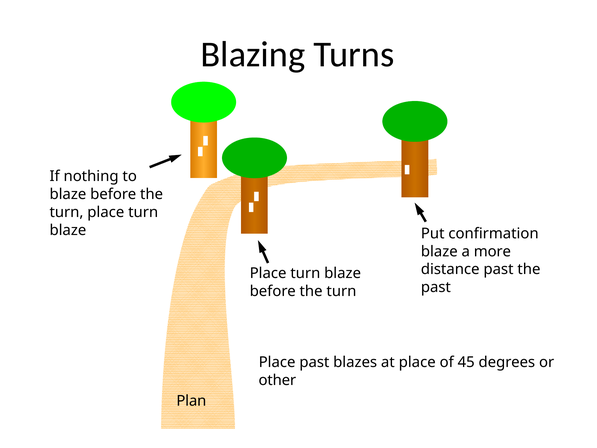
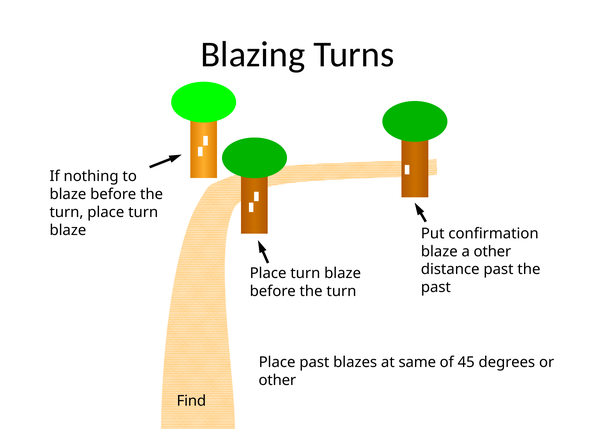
a more: more -> other (492, 251)
at place: place -> same (417, 362)
Plan: Plan -> Find (191, 401)
